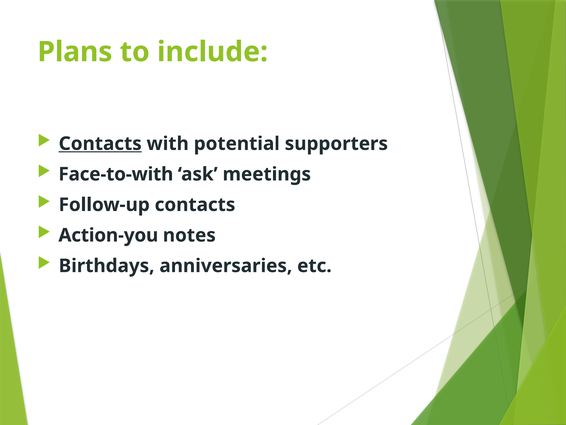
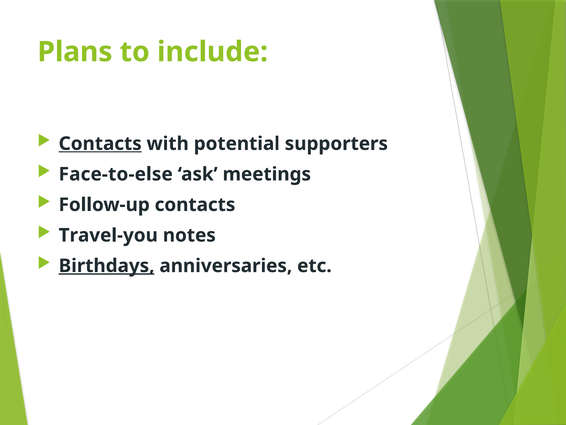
Face-to-with: Face-to-with -> Face-to-else (116, 174)
Action-you: Action-you -> Travel-you (108, 235)
Birthdays underline: none -> present (107, 266)
